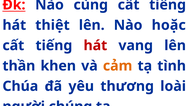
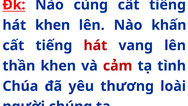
hát thiệt: thiệt -> khen (53, 25)
hoặc: hoặc -> khấn (169, 25)
cảm colour: orange -> red (118, 66)
